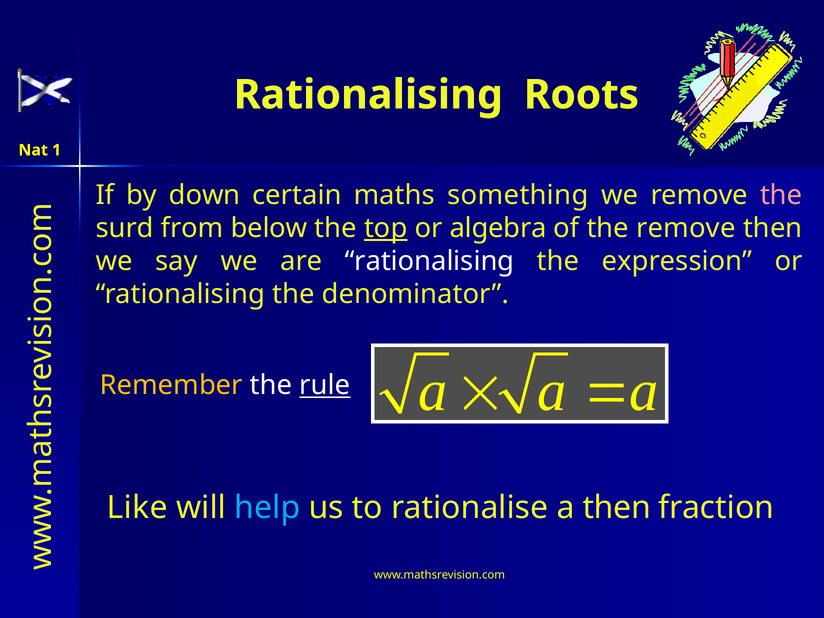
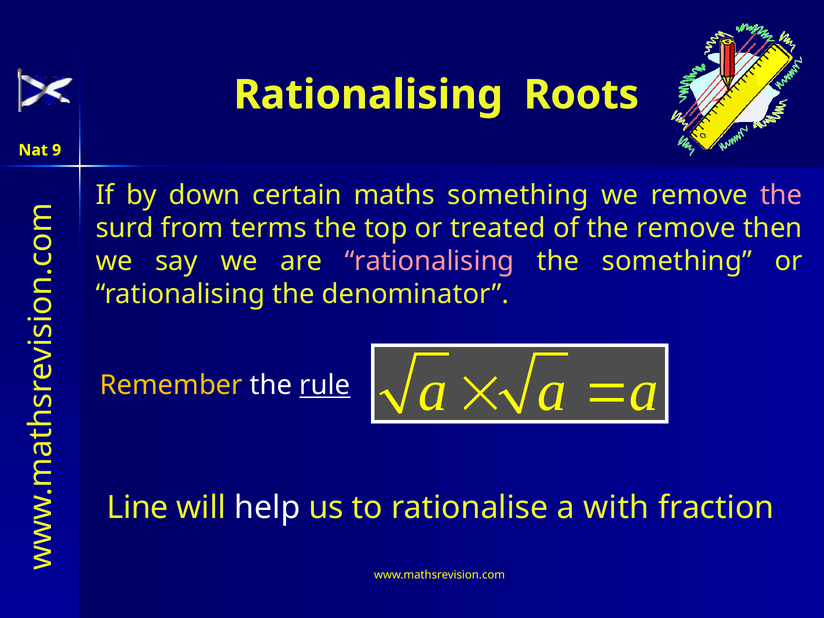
1: 1 -> 9 (57, 150)
below: below -> terms (269, 228)
top underline: present -> none (386, 228)
algebra: algebra -> treated (498, 228)
rationalising colour: white -> pink (430, 261)
the expression: expression -> something (677, 261)
Like: Like -> Line (138, 508)
help colour: light blue -> white (267, 508)
a then: then -> with (616, 508)
